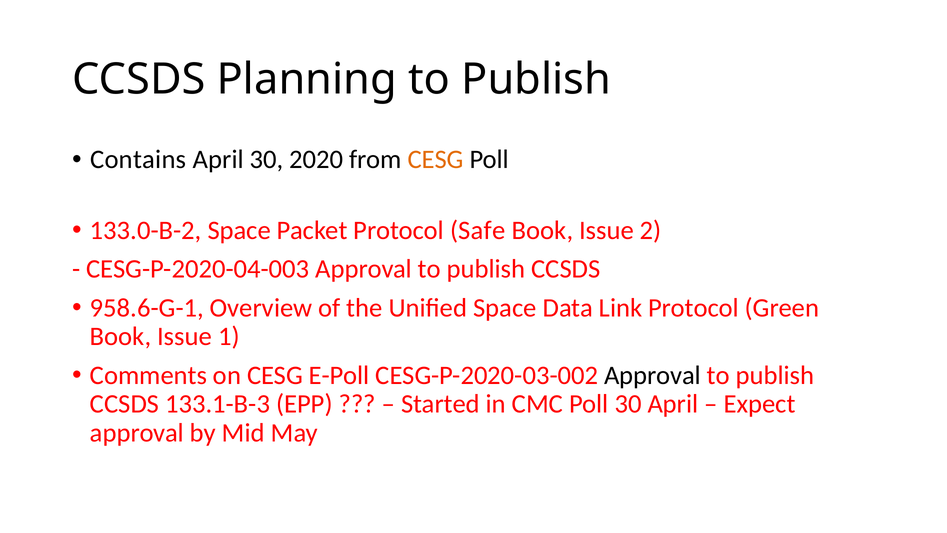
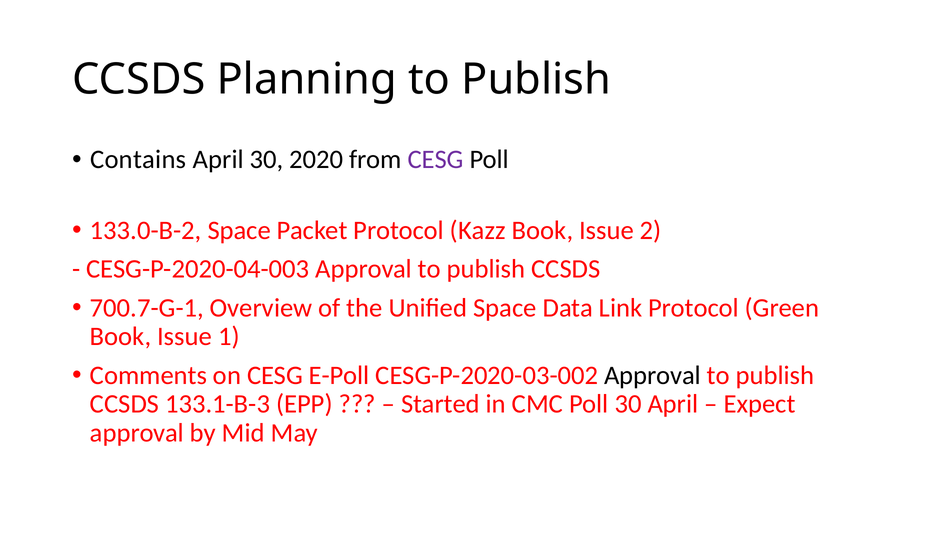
CESG colour: orange -> purple (436, 160)
Safe: Safe -> Kazz (478, 230)
958.6-G-1: 958.6-G-1 -> 700.7-G-1 (147, 308)
